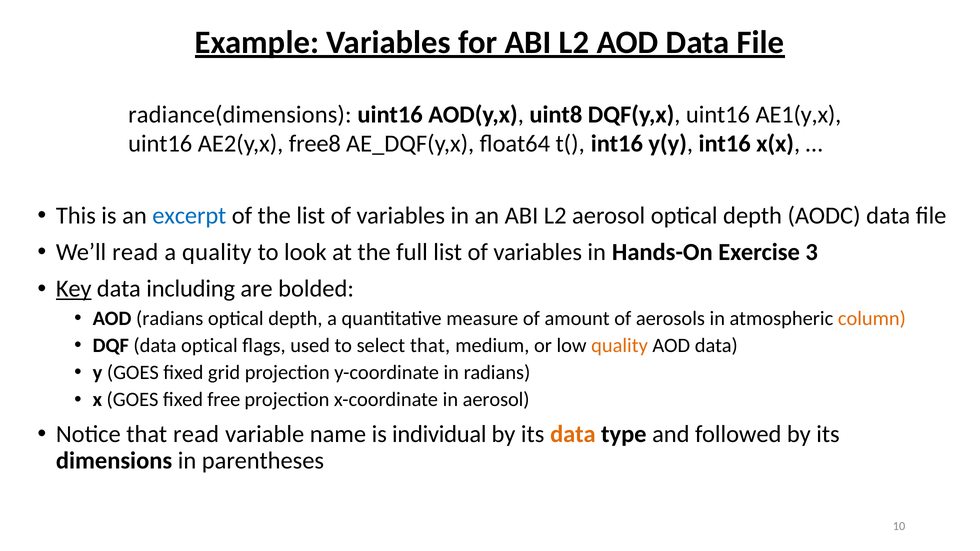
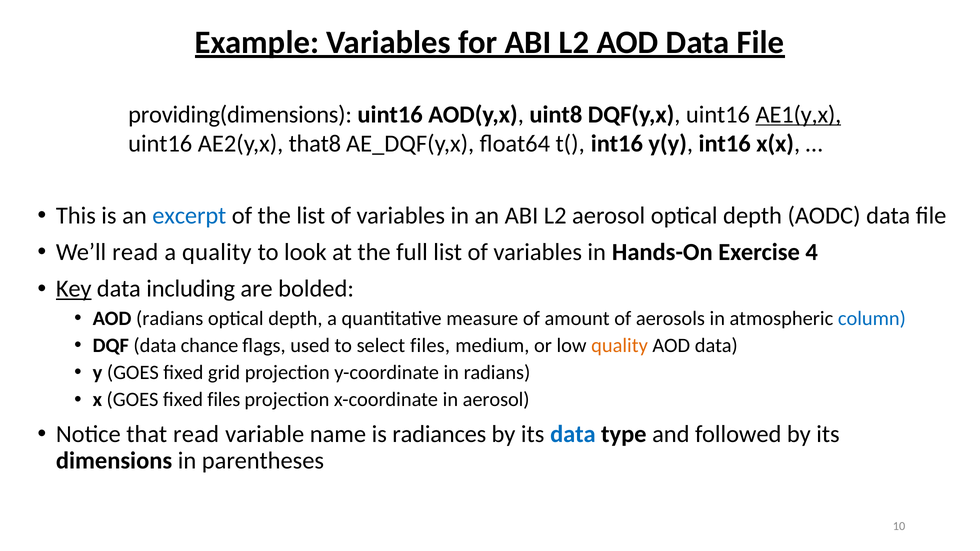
radiance(dimensions: radiance(dimensions -> providing(dimensions (240, 115)
AE1(y,x underline: none -> present (798, 115)
free8: free8 -> that8 (315, 144)
3: 3 -> 4 (812, 252)
column colour: orange -> blue (872, 318)
data optical: optical -> chance (210, 346)
select that: that -> files (430, 346)
fixed free: free -> files (224, 400)
individual: individual -> radiances (439, 434)
data colour: orange -> blue (573, 434)
